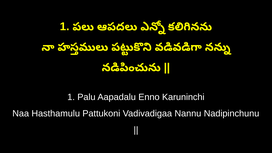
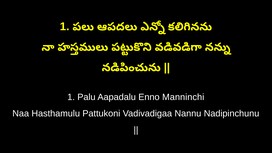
Karuninchi: Karuninchi -> Manninchi (183, 97)
